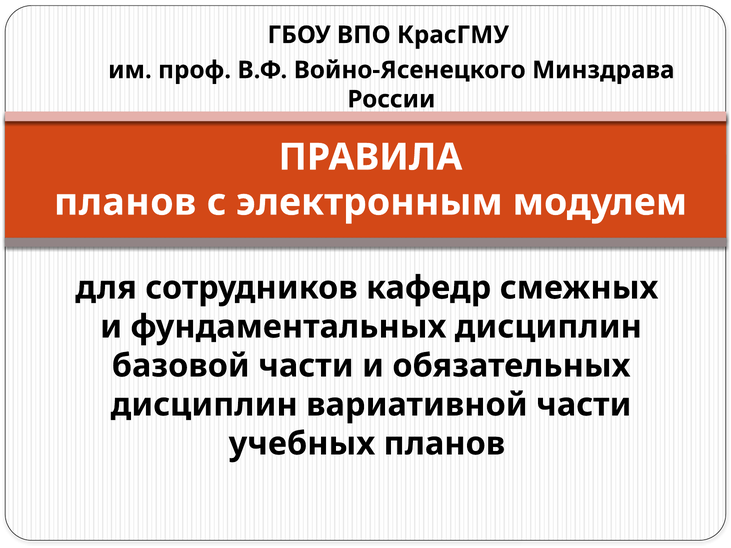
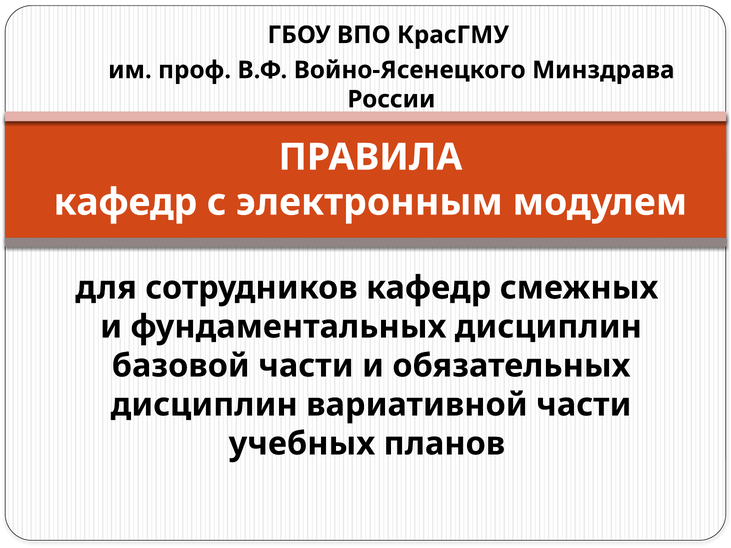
планов: планов -> кафедр (125, 202)
